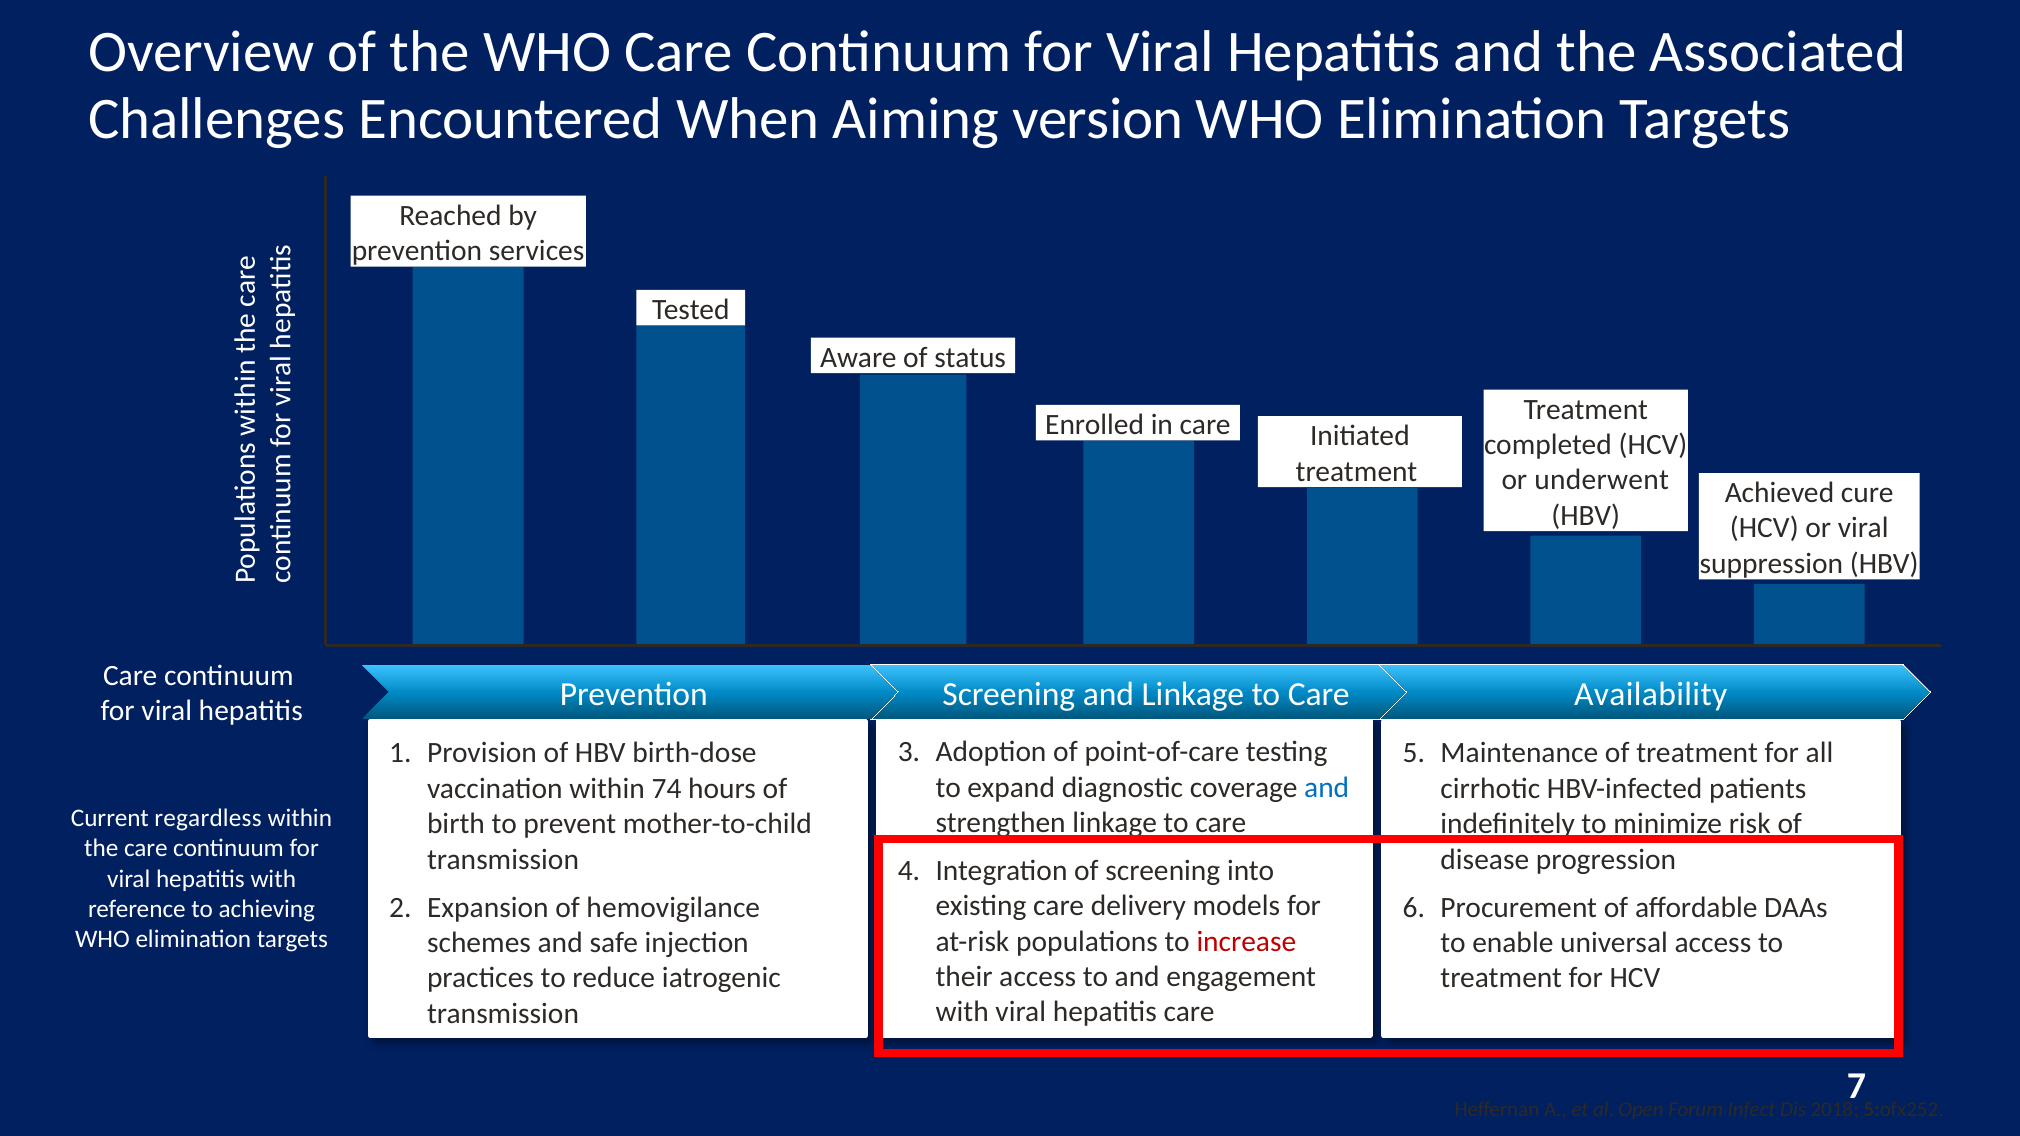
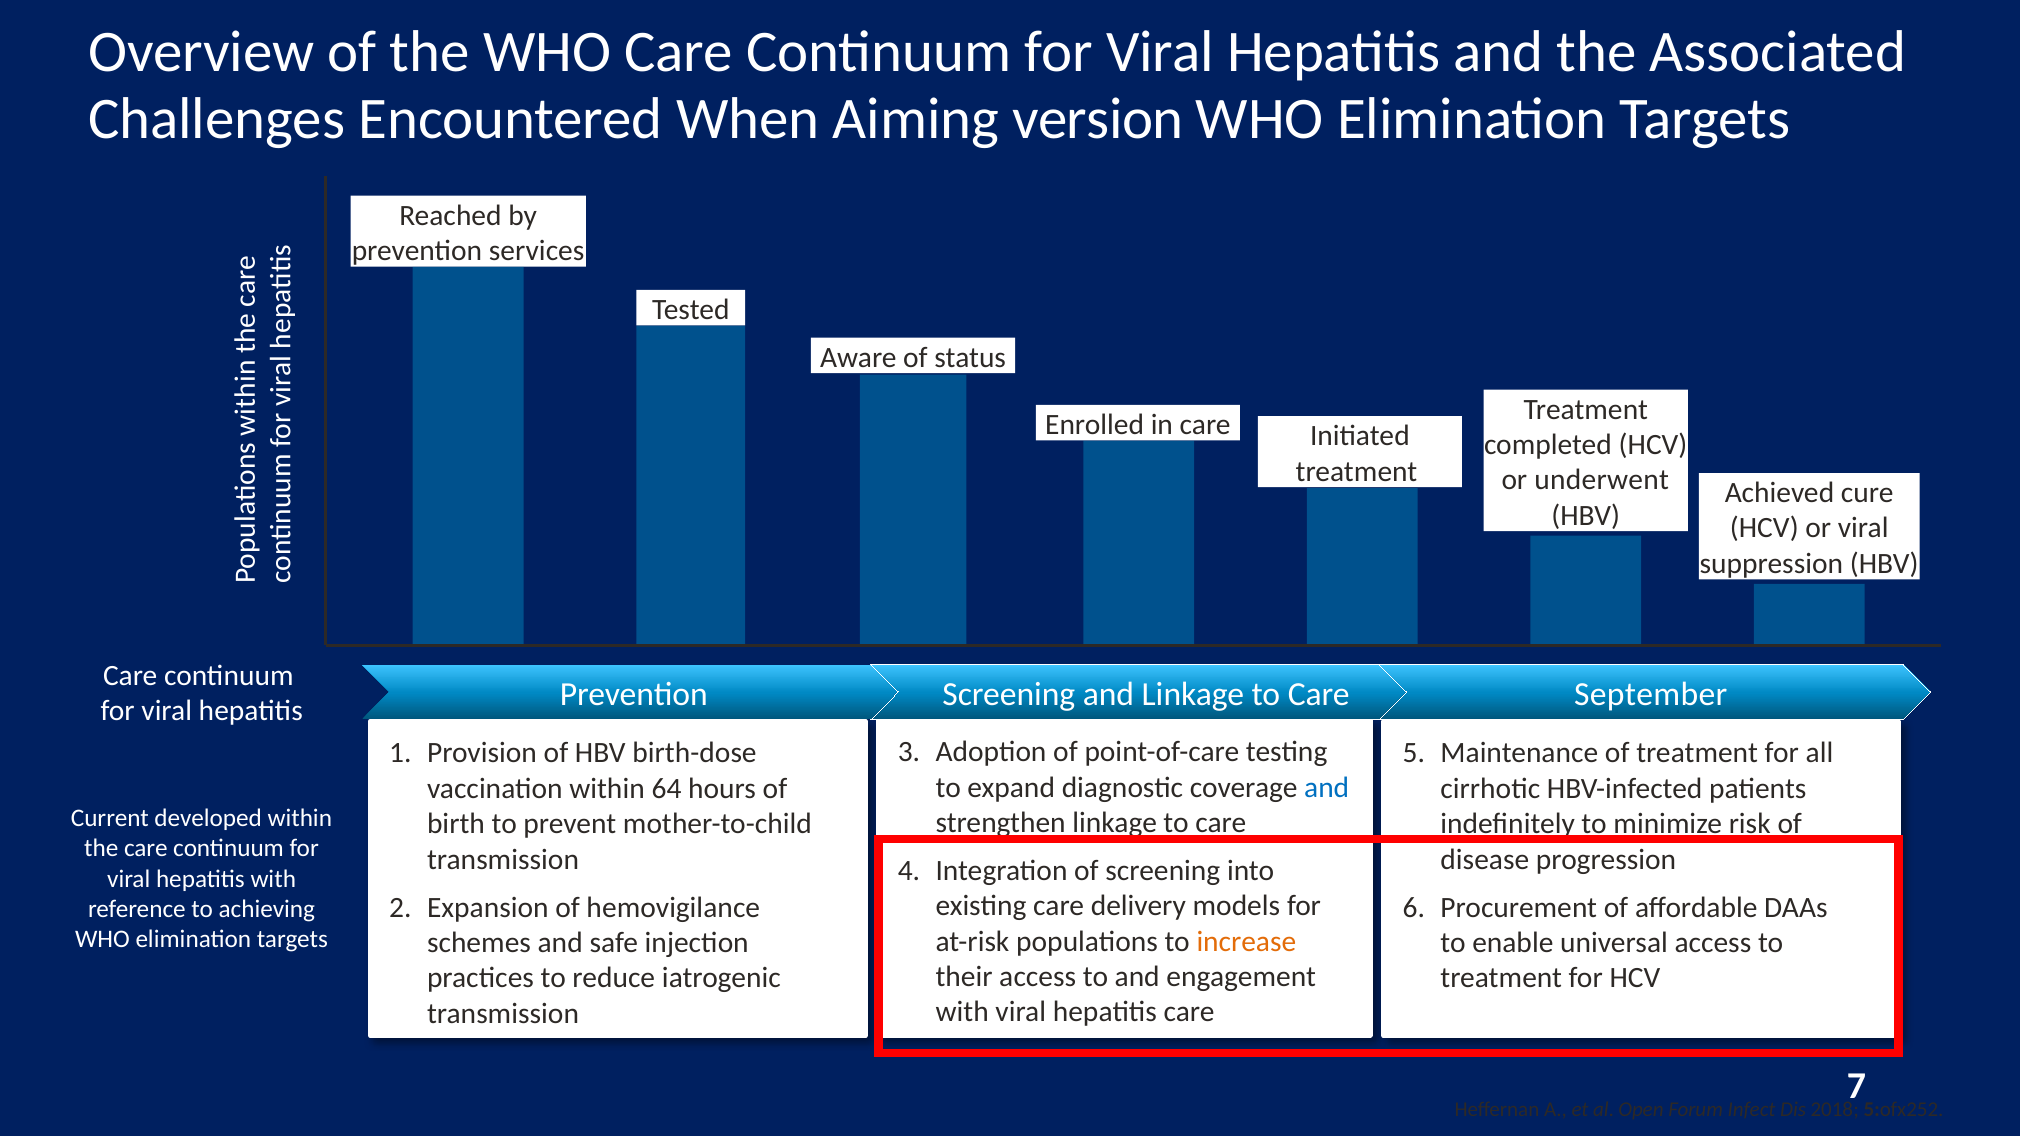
Availability: Availability -> September (1651, 694)
74: 74 -> 64 (667, 789)
regardless: regardless -> developed (208, 818)
increase colour: red -> orange (1246, 942)
